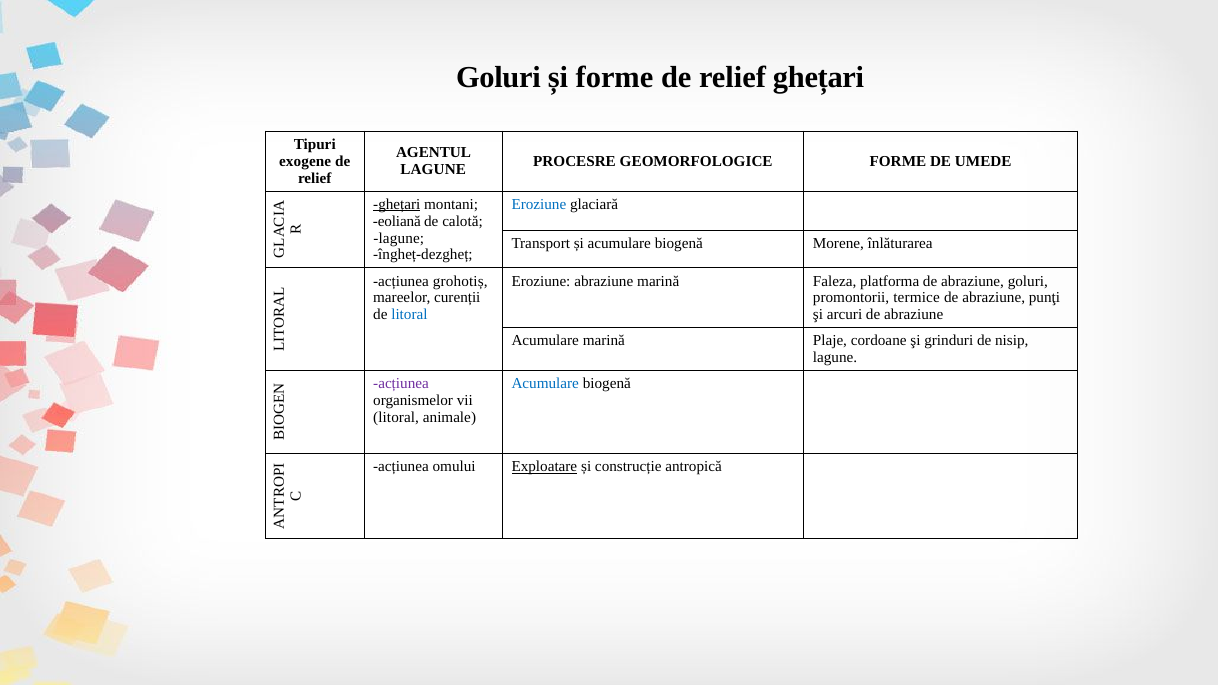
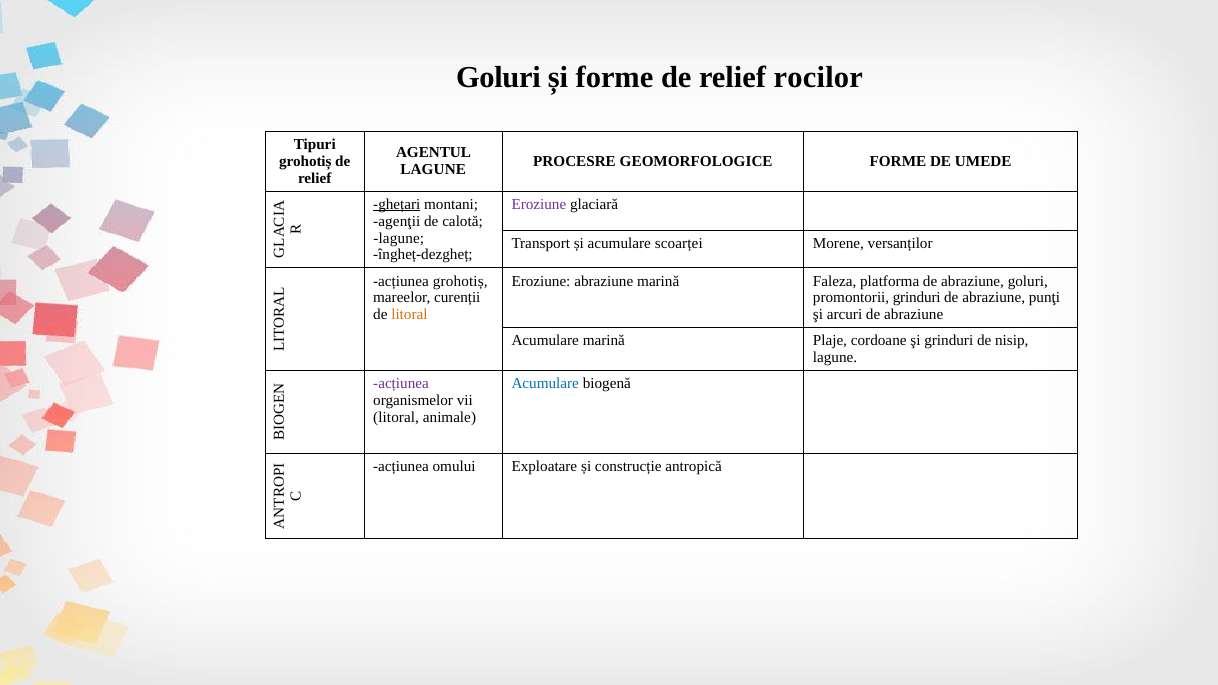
relief ghețari: ghețari -> rocilor (818, 78)
exogene: exogene -> grohotiș (305, 161)
Eroziune colour: blue -> purple (539, 204)
eoliană: eoliană -> agenţii (397, 221)
și acumulare biogenă: biogenă -> scoarței (679, 244)
înlăturarea: înlăturarea -> versanților (900, 244)
promontorii termice: termice -> grinduri (917, 298)
litoral colour: blue -> orange (409, 315)
Exploatare underline: present -> none (544, 467)
